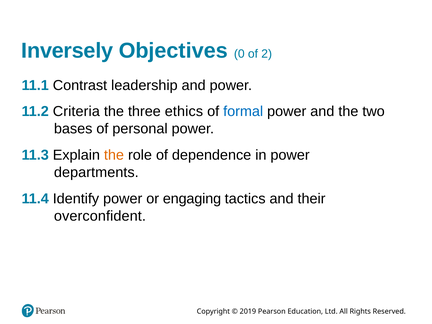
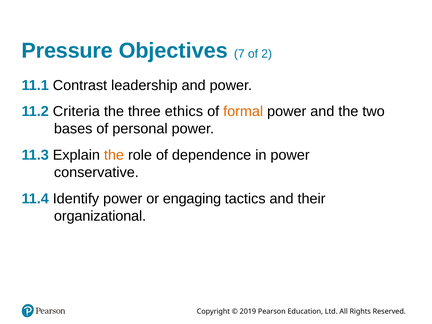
Inversely: Inversely -> Pressure (67, 51)
0: 0 -> 7 (239, 54)
formal colour: blue -> orange (243, 112)
departments: departments -> conservative (96, 172)
overconfident: overconfident -> organizational (100, 216)
